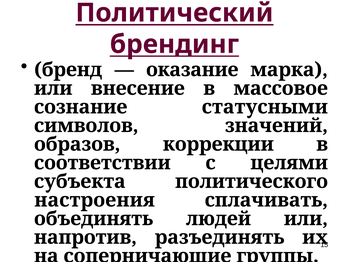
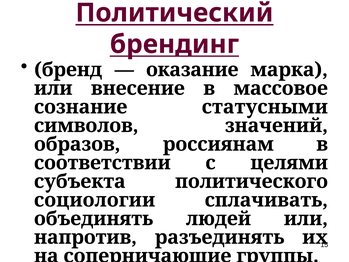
коррекции: коррекции -> россиянам (218, 144)
настроения: настроения -> социологии (95, 200)
